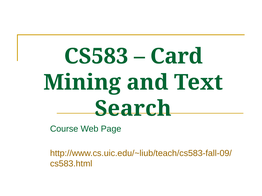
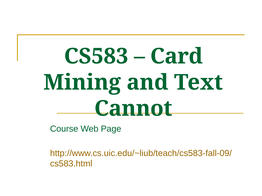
Search: Search -> Cannot (133, 109)
